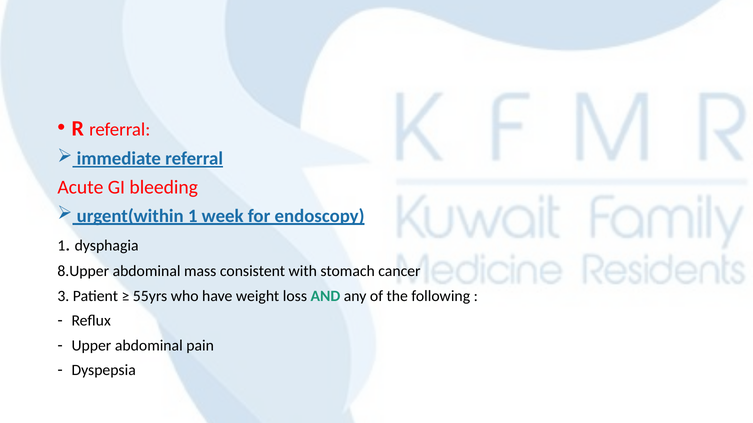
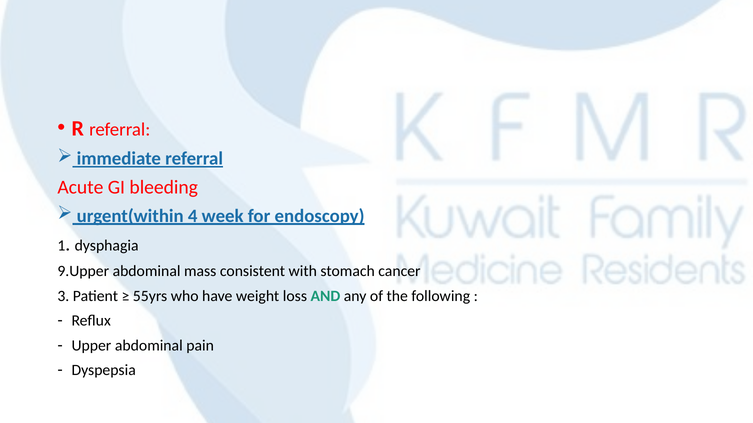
urgent(within 1: 1 -> 4 (193, 216)
8.Upper: 8.Upper -> 9.Upper (83, 272)
